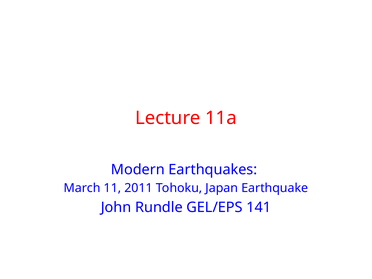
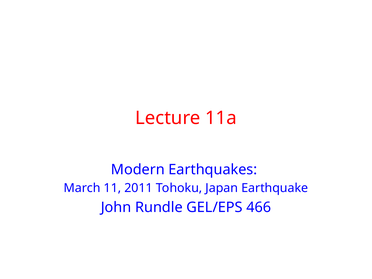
141: 141 -> 466 (259, 207)
